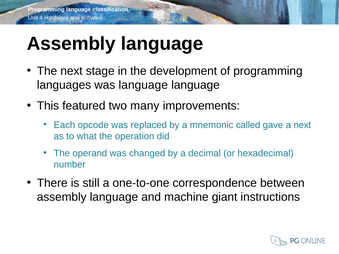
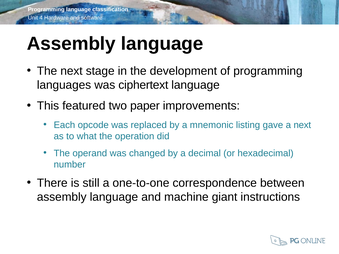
was language: language -> ciphertext (143, 85)
many: many -> paper (145, 106)
called: called -> listing (248, 125)
